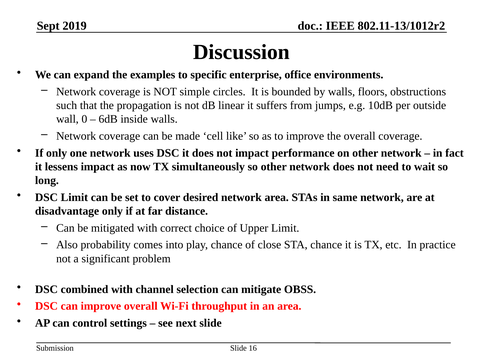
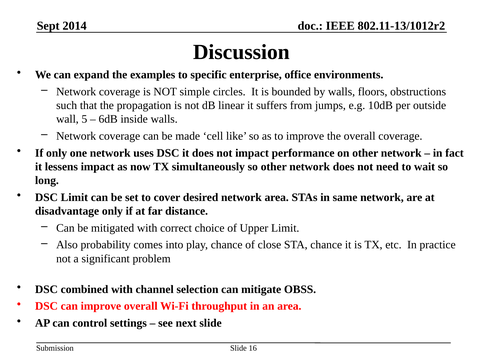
2019: 2019 -> 2014 (75, 26)
0: 0 -> 5 (84, 119)
